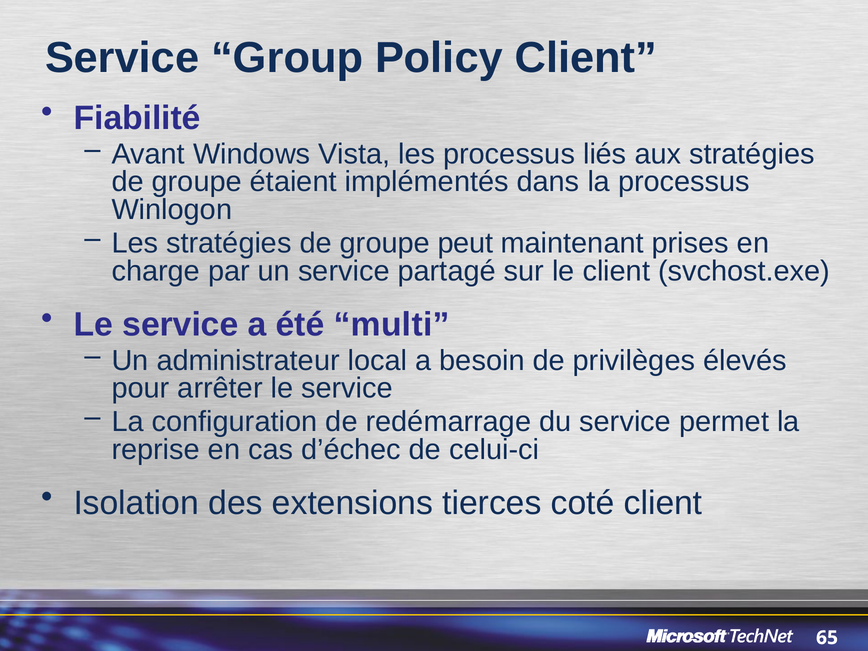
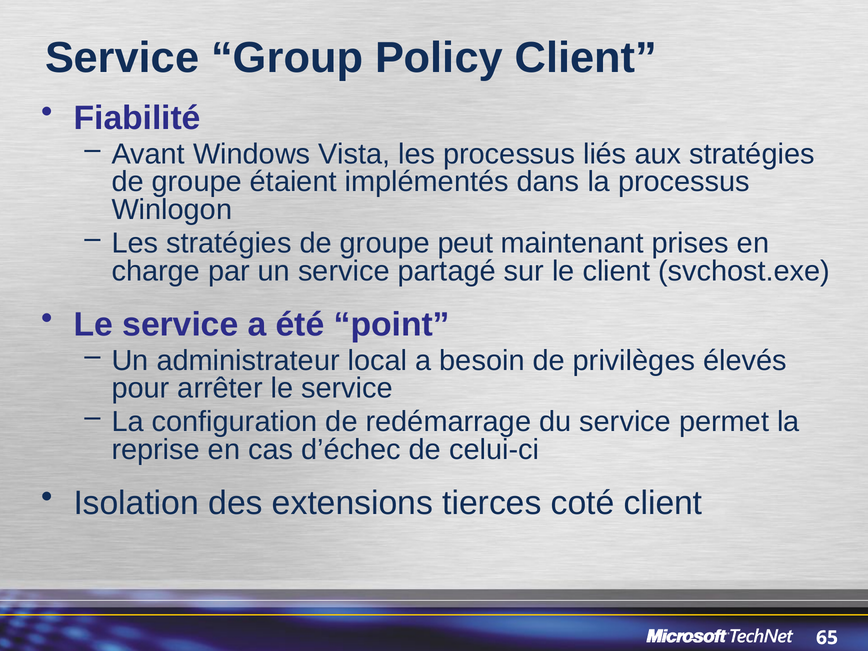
multi: multi -> point (392, 324)
